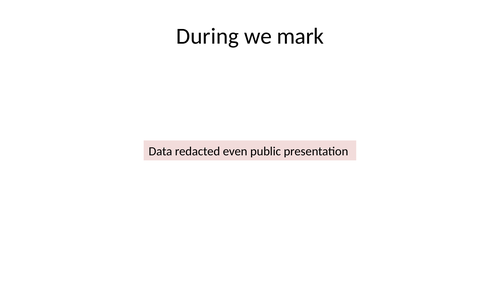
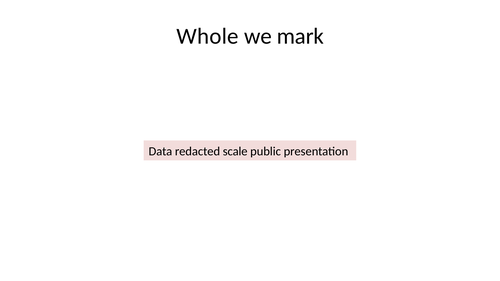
During: During -> Whole (208, 36)
even: even -> scale (235, 151)
